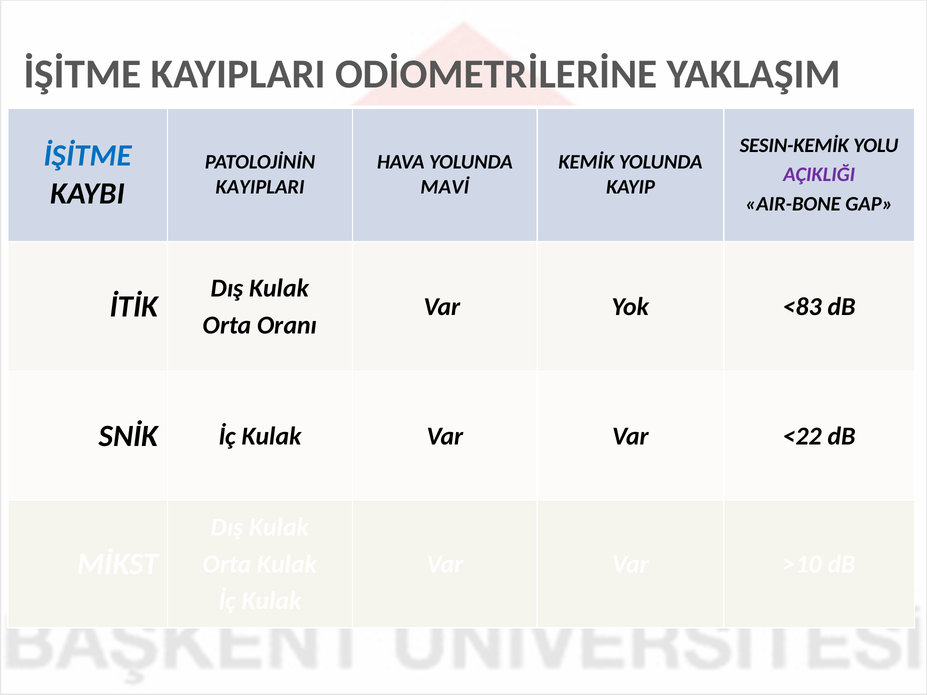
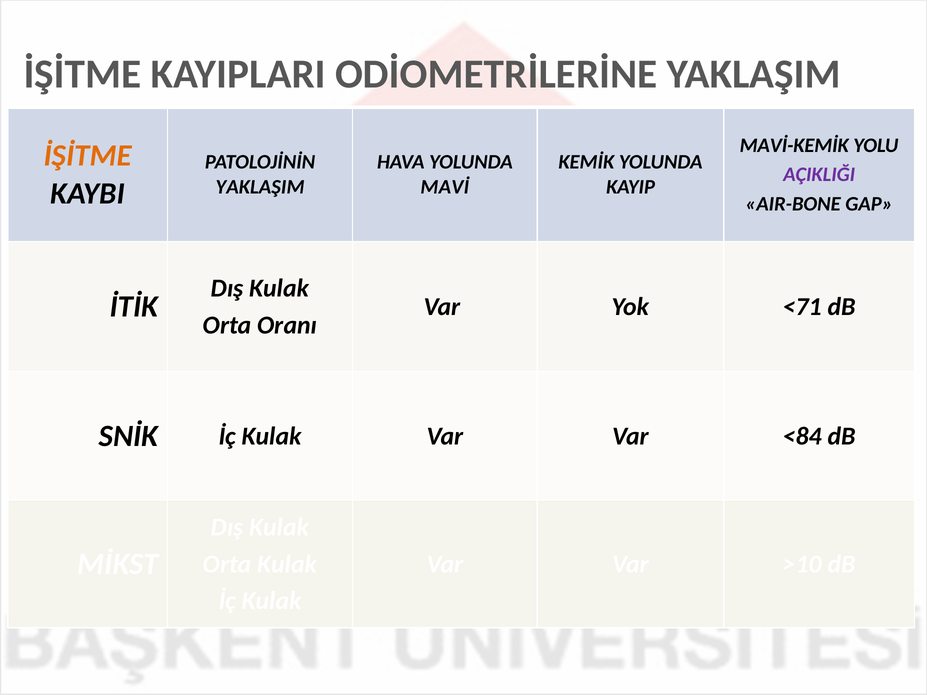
SESIN-KEMİK: SESIN-KEMİK -> MAVİ-KEMİK (794, 145)
İŞİTME colour: blue -> orange (88, 156)
KAYIPLARI: KAYIPLARI -> YAKLAŞIM (260, 187)
<83: <83 -> <71 (802, 307)
<22: <22 -> <84 (802, 436)
